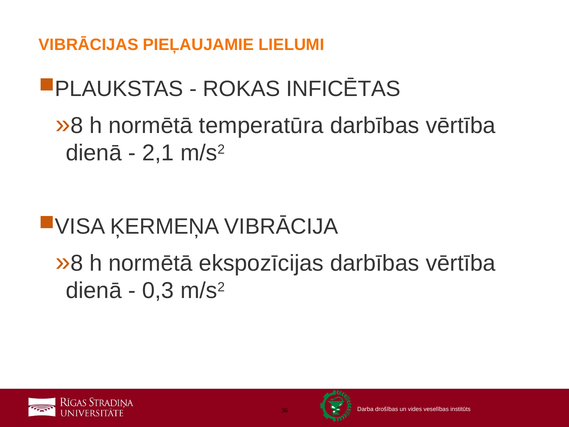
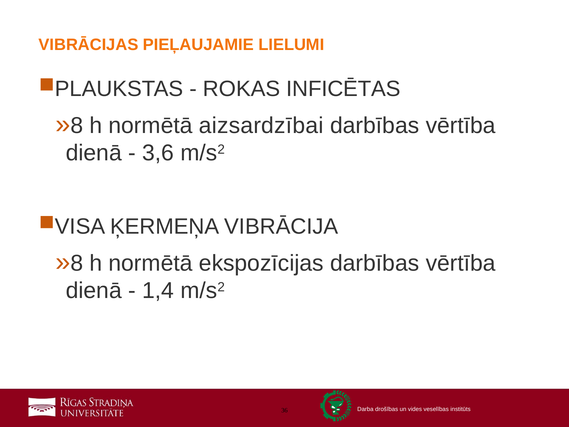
temperatūra: temperatūra -> aizsardzībai (261, 125)
2,1: 2,1 -> 3,6 (158, 153)
0,3: 0,3 -> 1,4 (158, 290)
